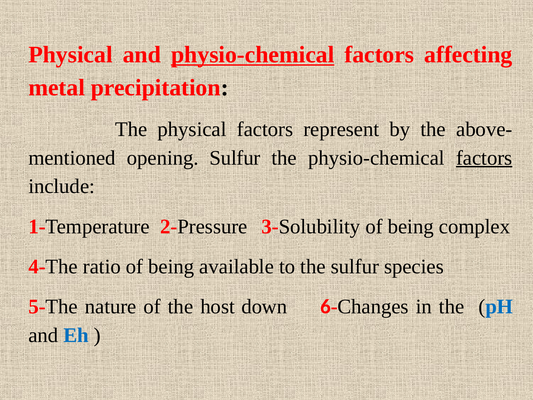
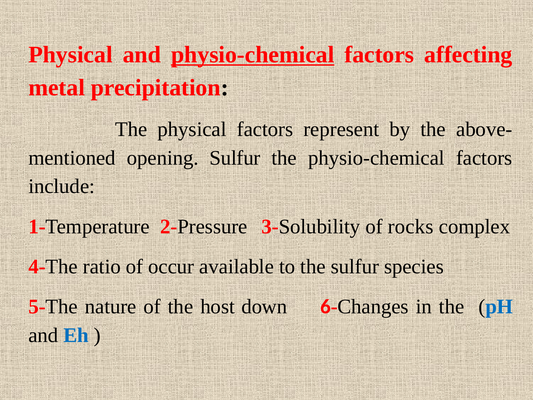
factors underline: present -> none (484, 158)
3-Solubility of being: being -> rocks (411, 226)
ratio of being: being -> occur (171, 266)
